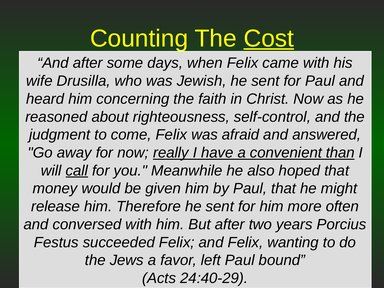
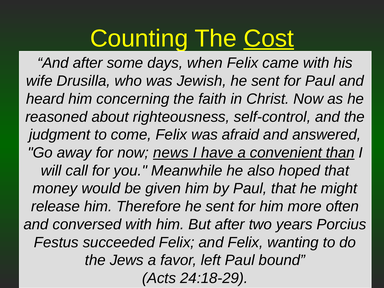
really: really -> news (171, 153)
call underline: present -> none (77, 171)
24:40-29: 24:40-29 -> 24:18-29 (214, 278)
